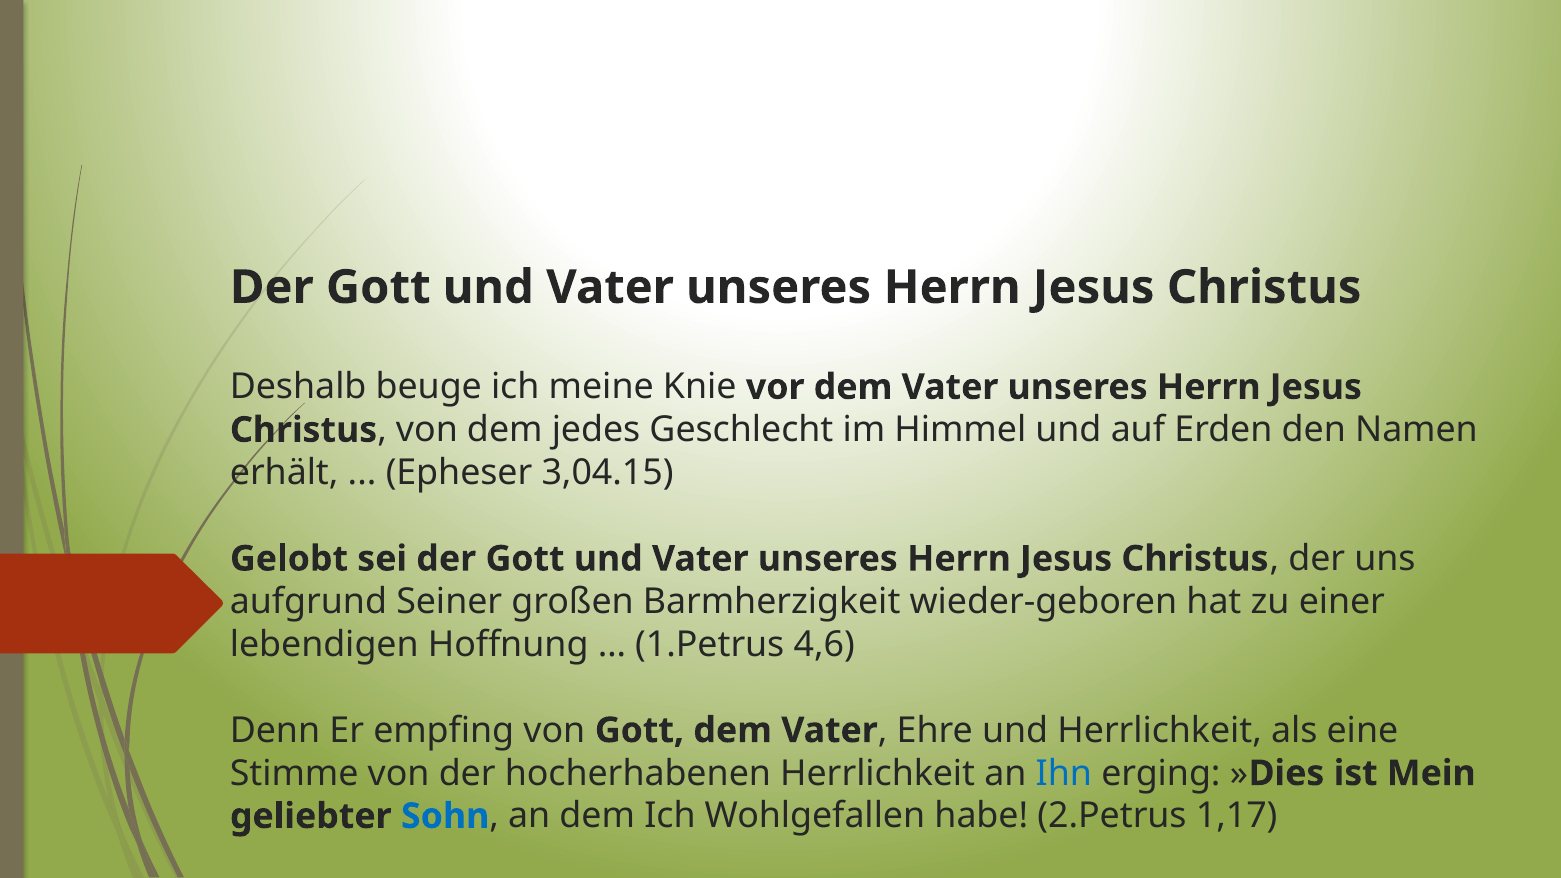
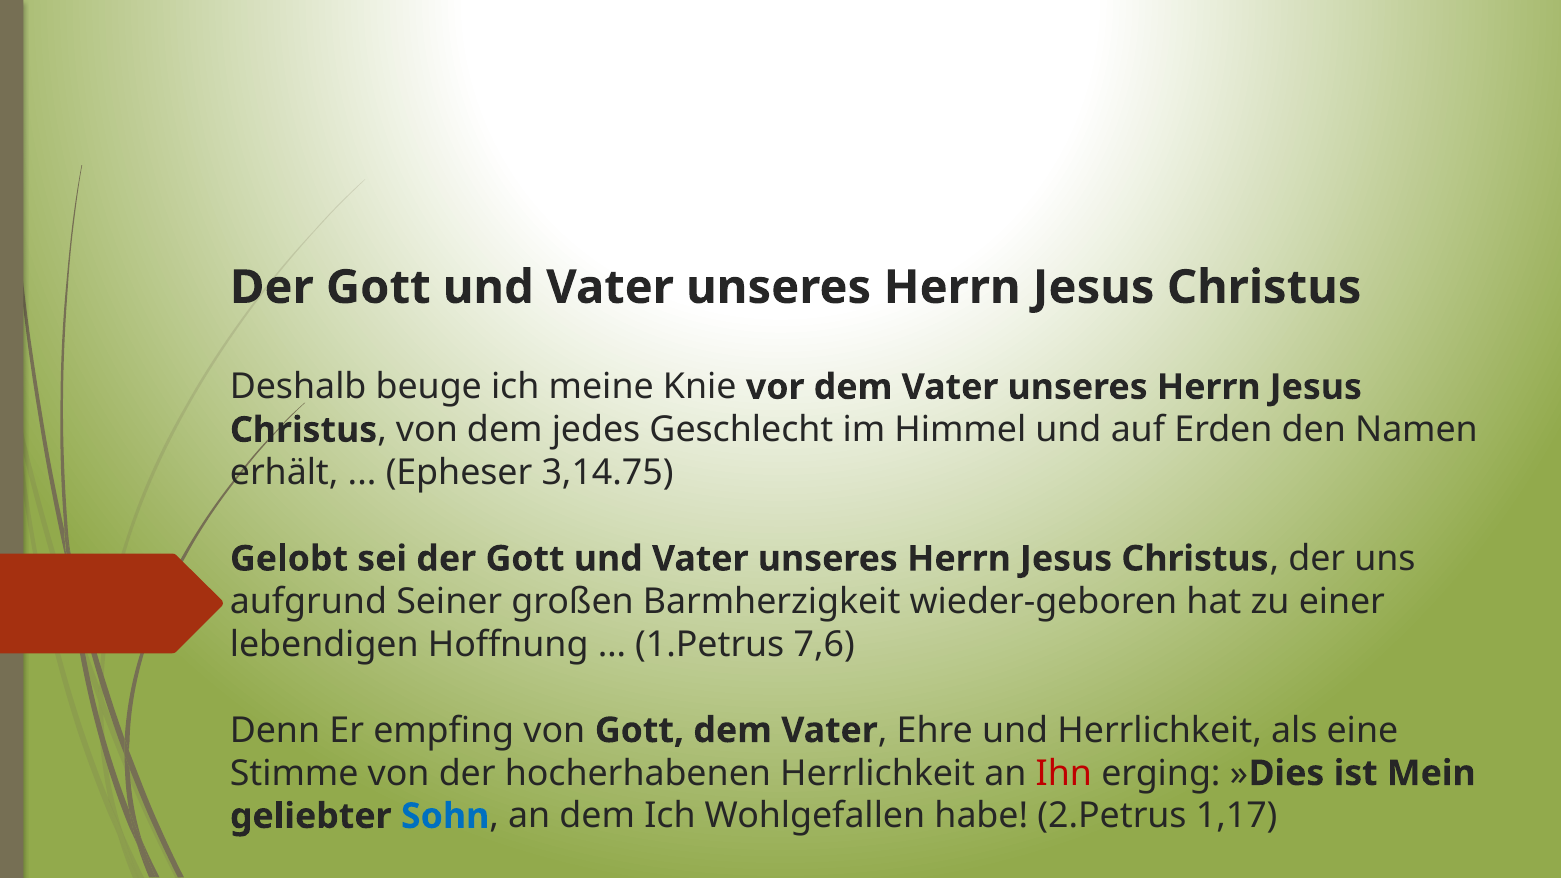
3,04.15: 3,04.15 -> 3,14.75 (608, 473)
4,6: 4,6 -> 7,6 (824, 645)
Ihn colour: blue -> red (1064, 773)
